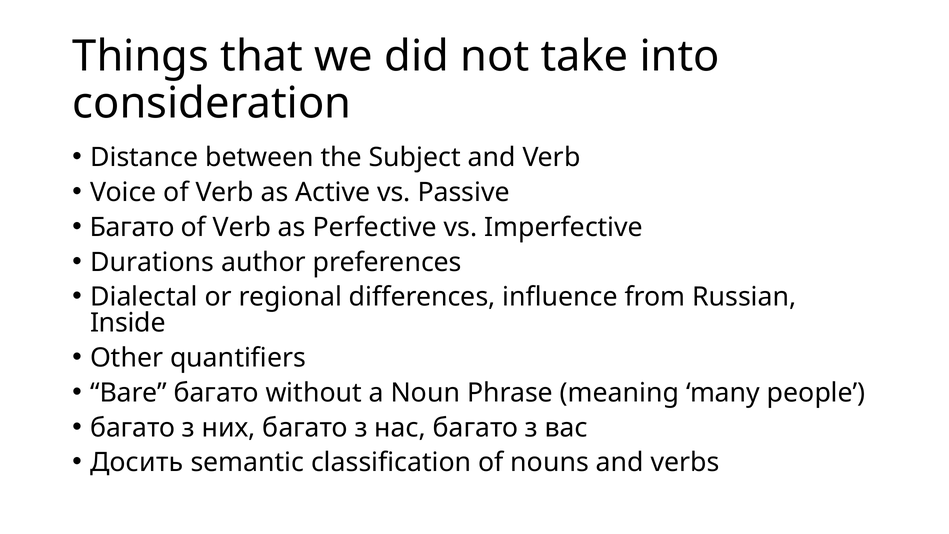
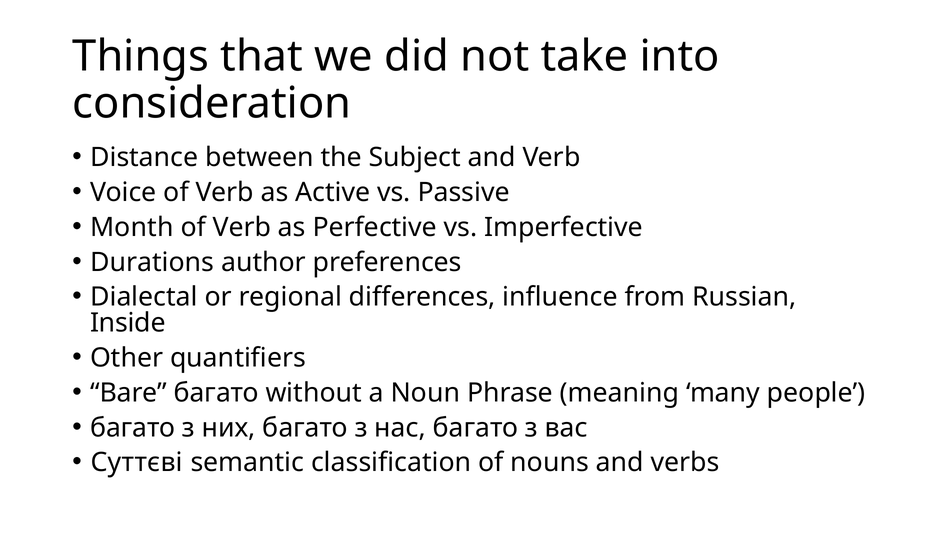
Багато: Багато -> Month (132, 227)
Досить: Досить -> Суттєві (137, 462)
